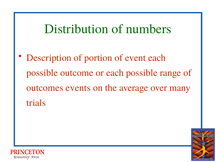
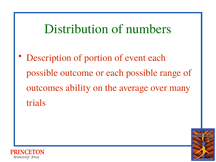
events: events -> ability (78, 88)
